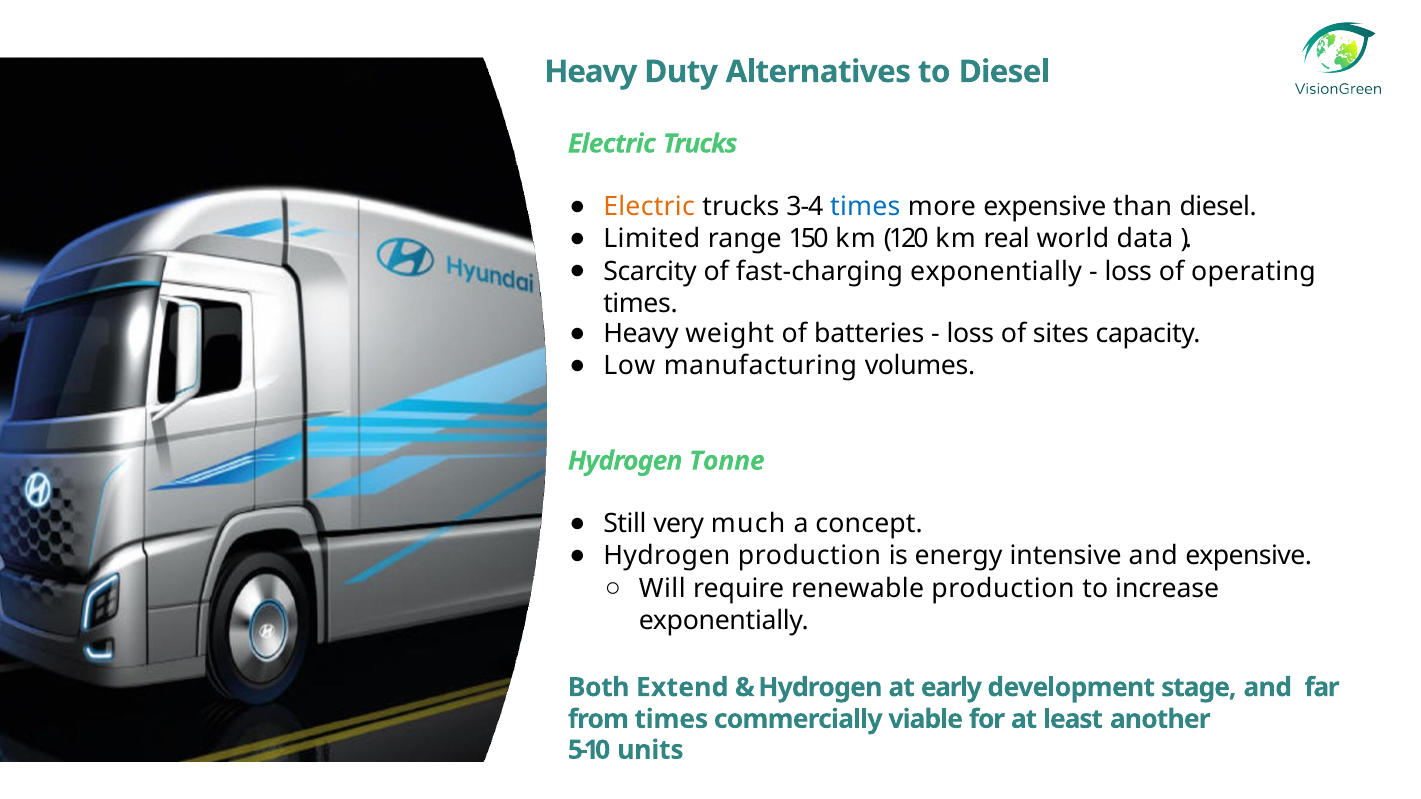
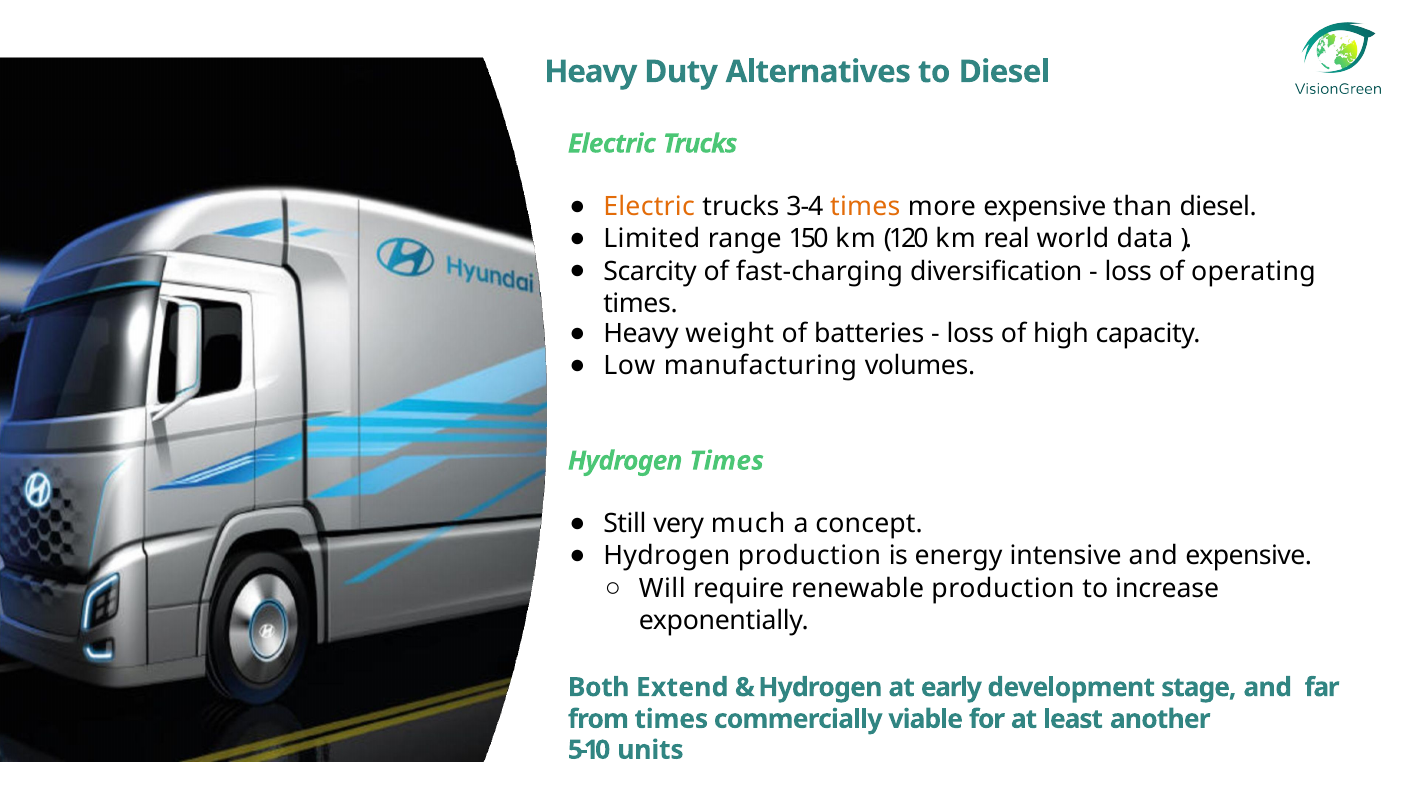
times colour: blue -> orange (865, 207)
fast-charging exponentially: exponentially -> diversiﬁcation (996, 272)
sites: sites -> high (1061, 334)
Hydrogen Tonne: Tonne -> Times (727, 461)
